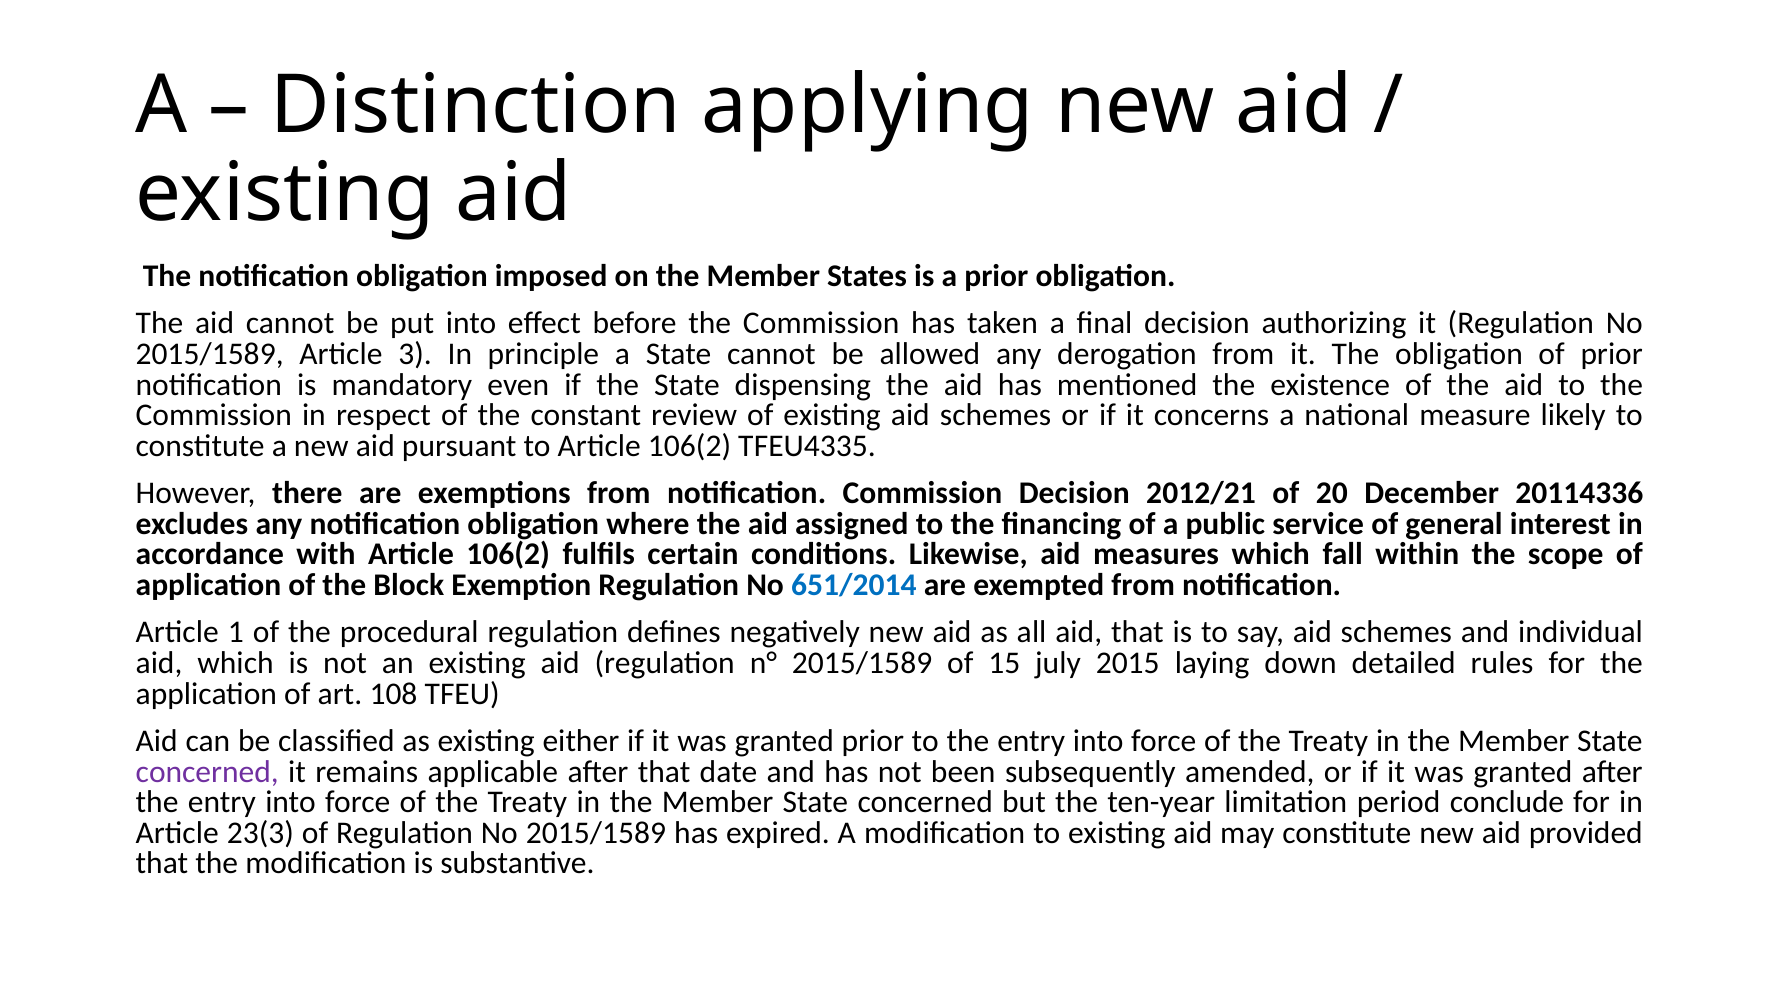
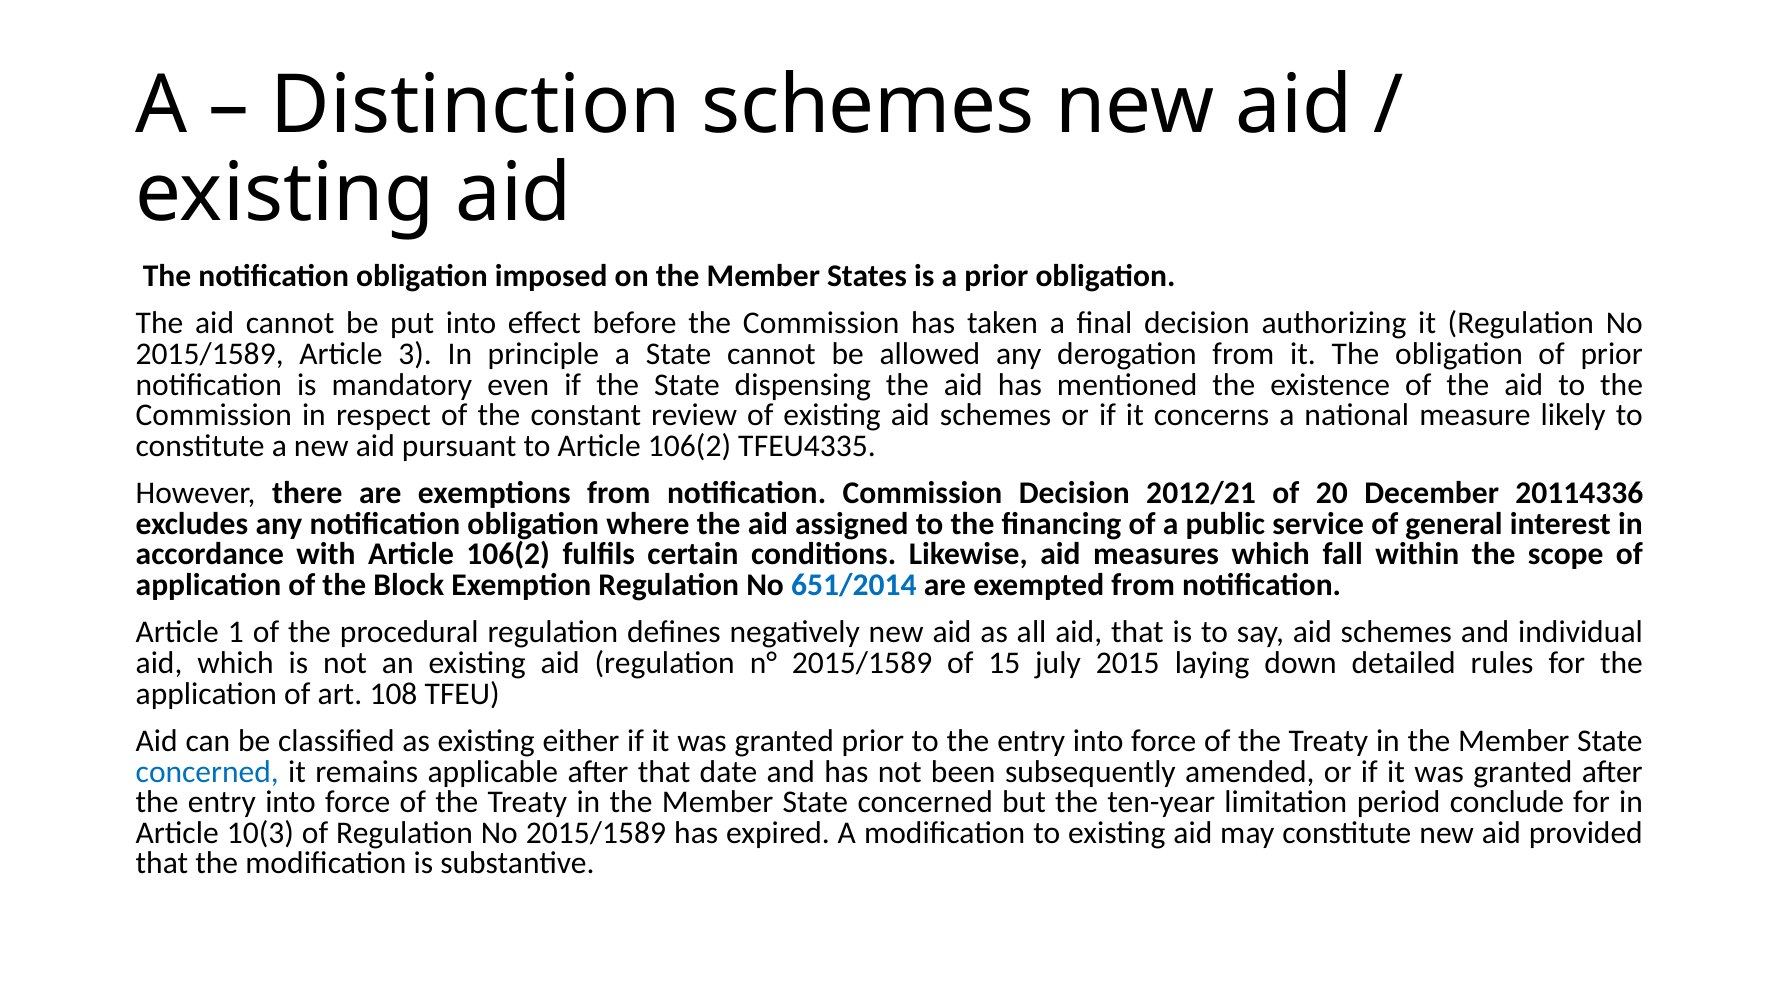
Distinction applying: applying -> schemes (868, 105)
concerned colour: purple -> blue (207, 772)
23(3: 23(3 -> 10(3 (260, 833)
